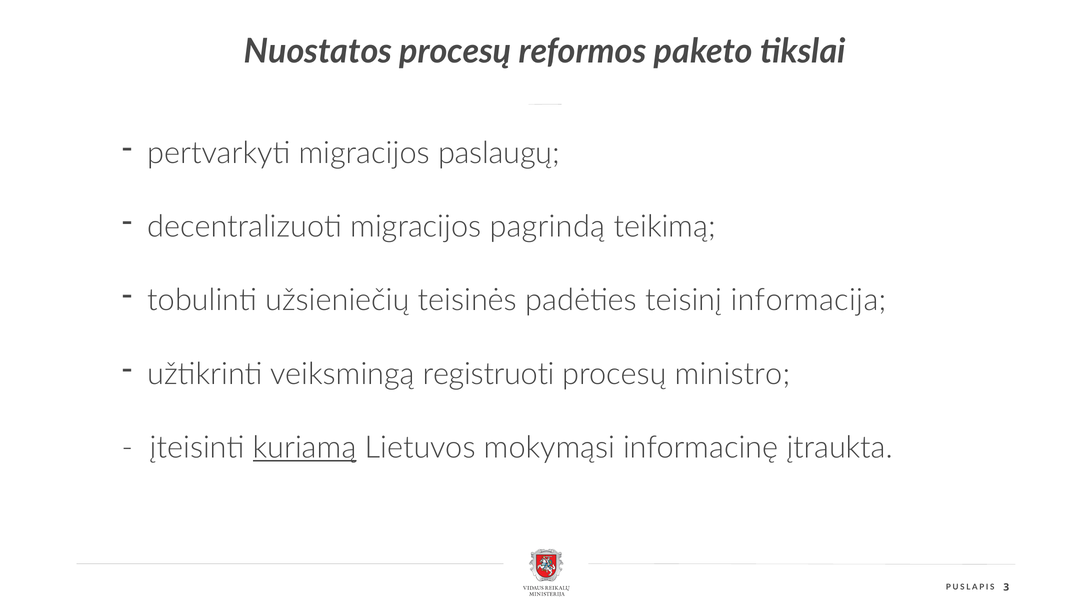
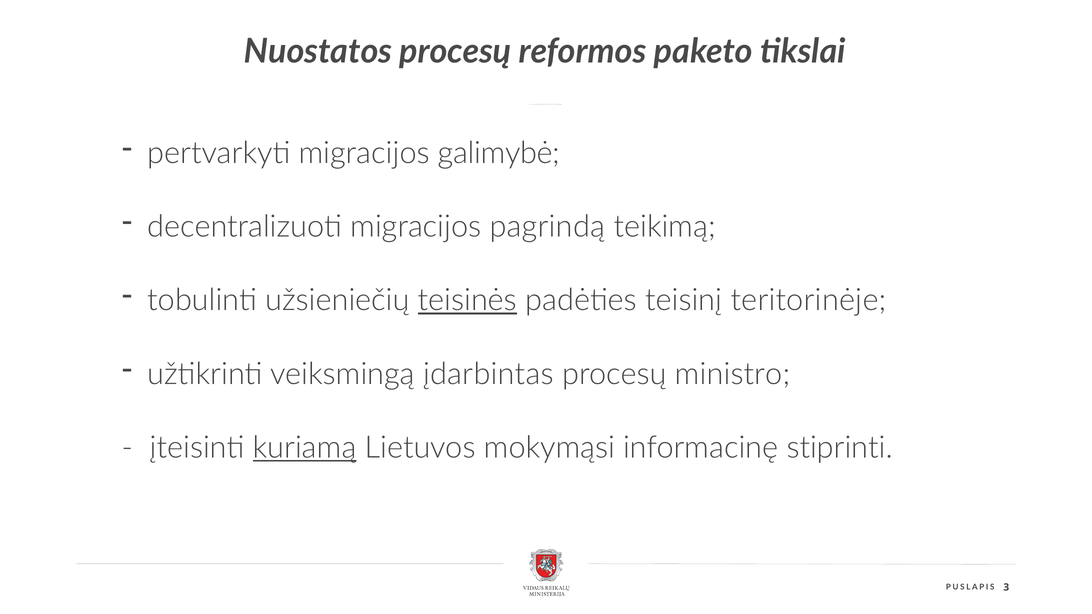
paslaugų: paslaugų -> galimybė (499, 153)
teisinės underline: none -> present (467, 300)
informacija: informacija -> teritorinėje (809, 300)
registruoti: registruoti -> įdarbintas (488, 374)
įtraukta: įtraukta -> stiprinti (840, 448)
